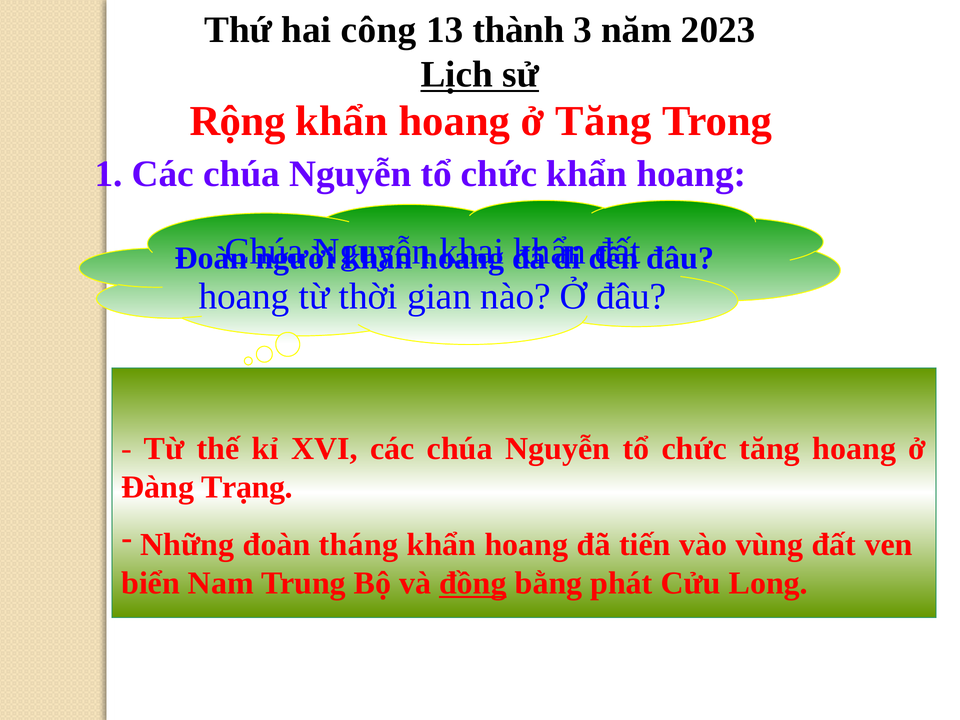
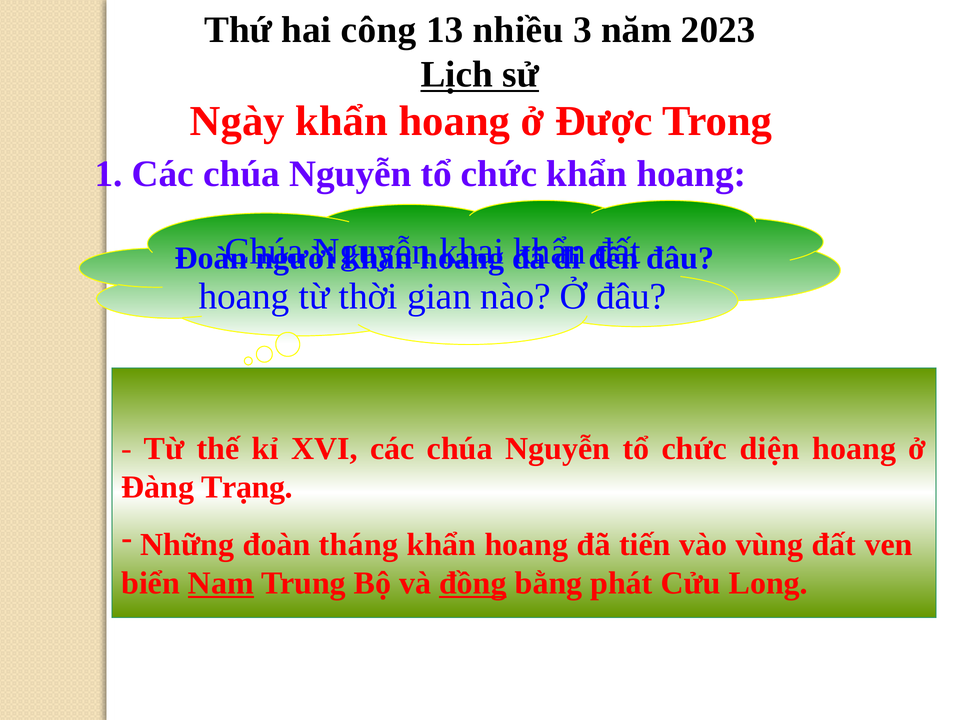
thành: thành -> nhiều (518, 30)
Rộng: Rộng -> Ngày (237, 121)
ở Tăng: Tăng -> Được (604, 121)
chức tăng: tăng -> diện (770, 449)
Nam underline: none -> present (221, 583)
